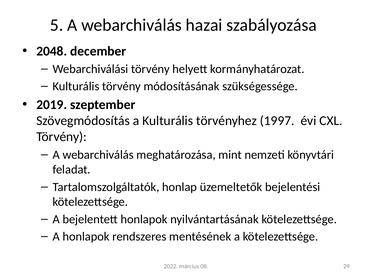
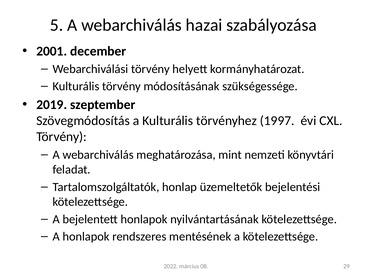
2048: 2048 -> 2001 (52, 51)
